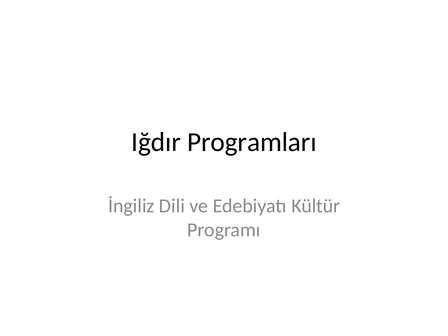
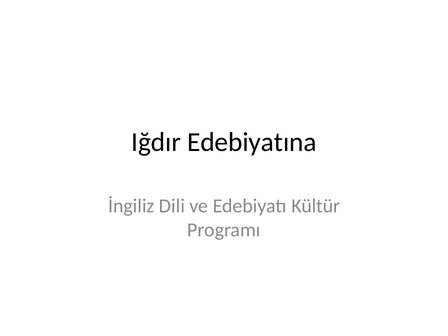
Programları: Programları -> Edebiyatına (252, 142)
